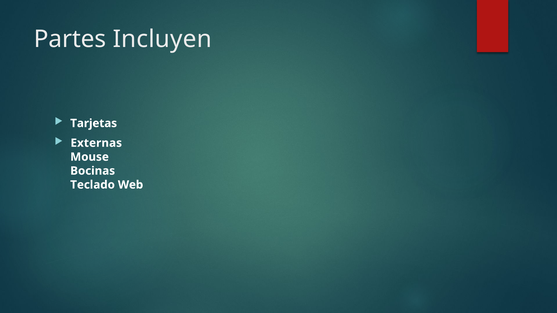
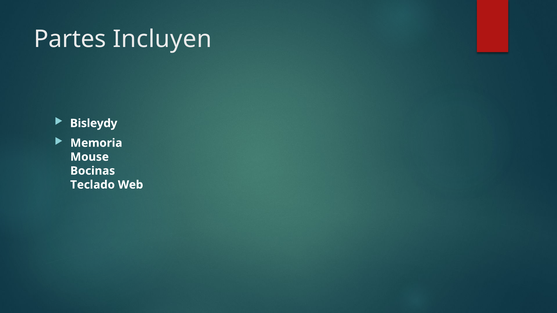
Tarjetas: Tarjetas -> Bisleydy (94, 123)
Externas: Externas -> Memoria (96, 143)
